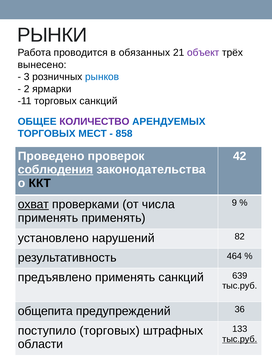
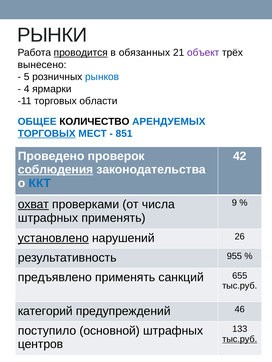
проводится underline: none -> present (81, 53)
3: 3 -> 5 (27, 77)
2: 2 -> 4 (27, 89)
торговых санкций: санкций -> области (99, 101)
КОЛИЧЕСТВО colour: purple -> black (94, 122)
ТОРГОВЫХ underline: none -> present (47, 134)
858: 858 -> 851 (124, 134)
ККТ colour: black -> blue (40, 183)
применять: применять -> штрафных (48, 218)
установлено underline: none -> present (53, 239)
82: 82 -> 26 (240, 237)
464: 464 -> 955 (234, 257)
639: 639 -> 655 (240, 276)
общепита: общепита -> категорий (45, 312)
36: 36 -> 46 (240, 310)
поступило торговых: торговых -> основной (110, 331)
области: области -> центров (41, 345)
